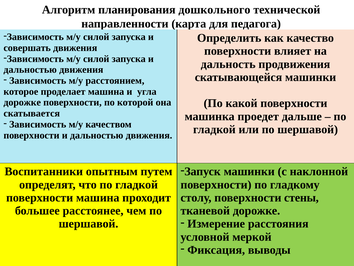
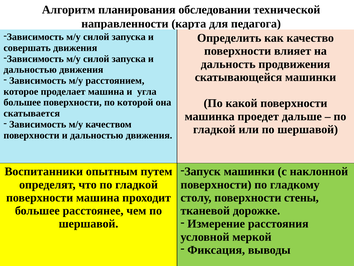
дошкольного: дошкольного -> обследовании (215, 10)
дорожке: дорожке -> большее (22, 102)
